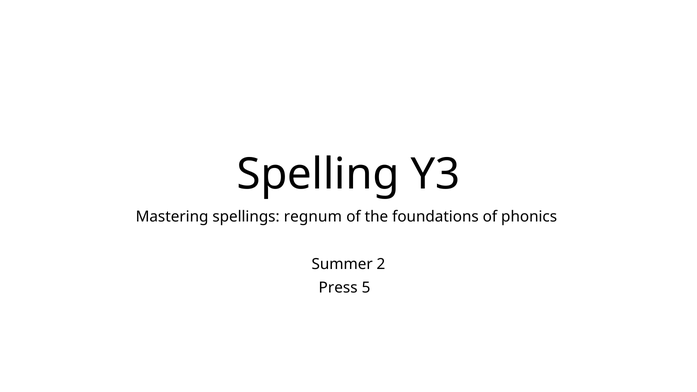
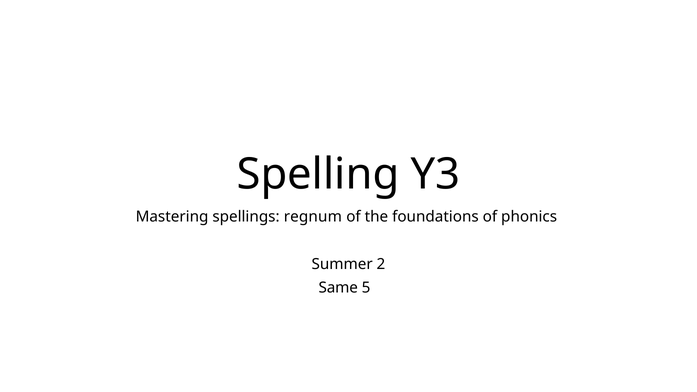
Press: Press -> Same (338, 288)
